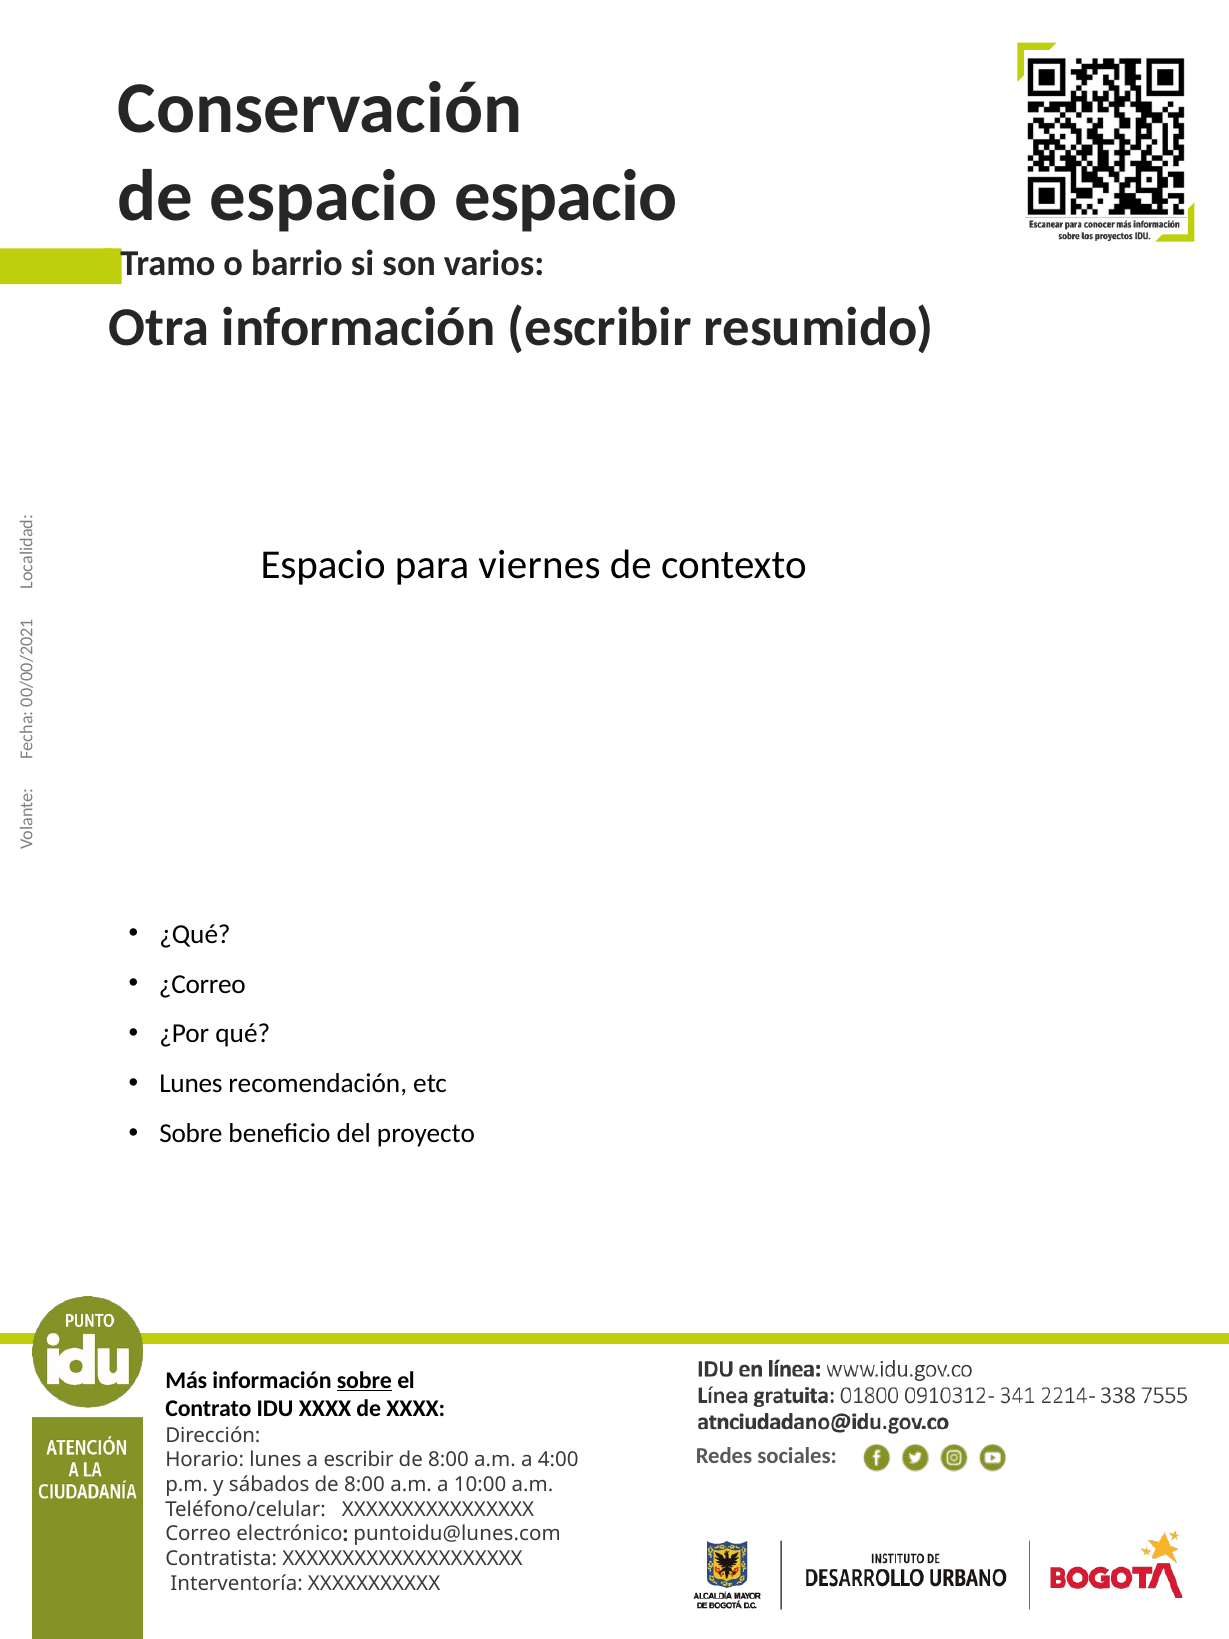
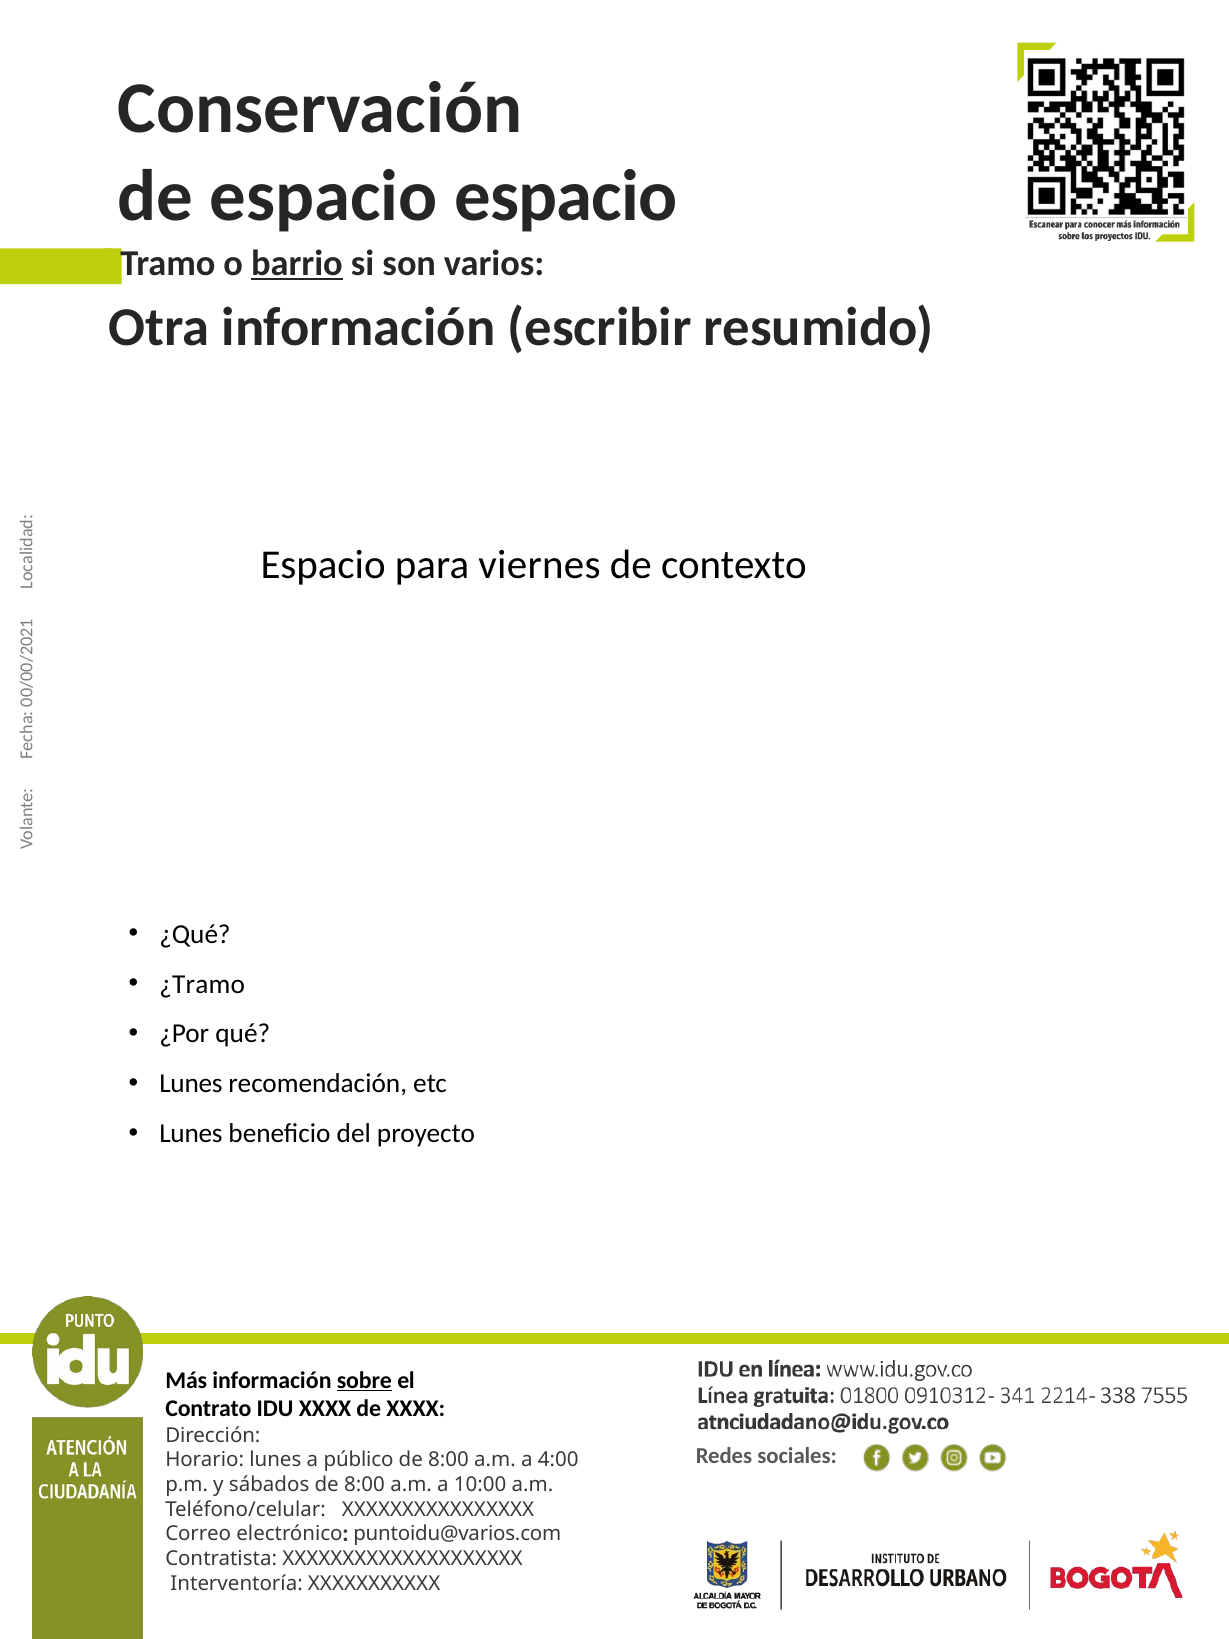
barrio underline: none -> present (297, 263)
¿Correo: ¿Correo -> ¿Tramo (202, 984)
Sobre: Sobre -> Lunes (191, 1133)
a escribir: escribir -> público (359, 1460)
puntoidu@lunes.com: puntoidu@lunes.com -> puntoidu@varios.com (457, 1534)
